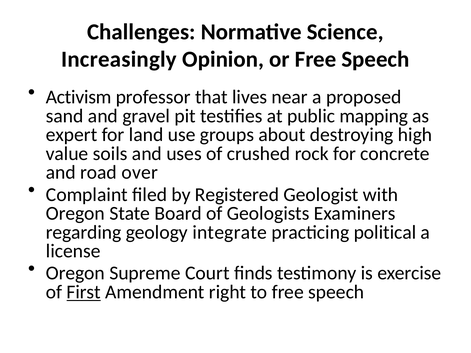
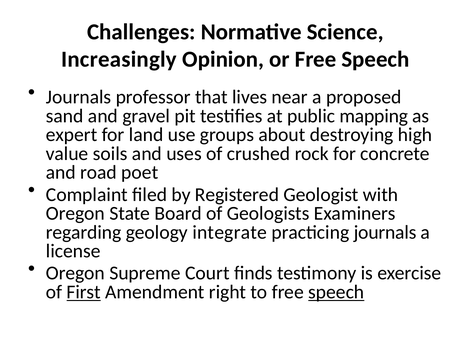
Activism: Activism -> Journals (79, 97)
over: over -> poet (140, 173)
practicing political: political -> journals (385, 232)
speech underline: none -> present (336, 292)
